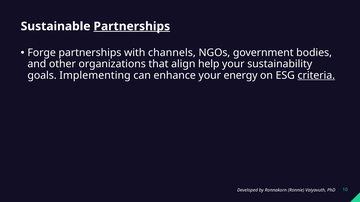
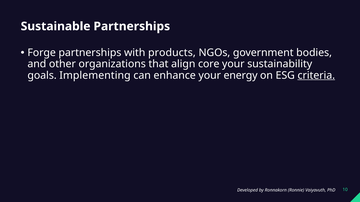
Partnerships underline: present -> none (132, 26)
channels: channels -> products (172, 53)
help: help -> core (209, 64)
